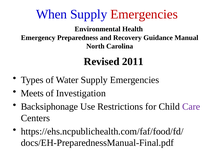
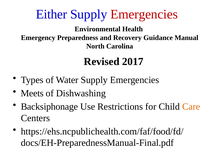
When: When -> Either (52, 14)
2011: 2011 -> 2017 (133, 61)
Investigation: Investigation -> Dishwashing (81, 93)
Care colour: purple -> orange (191, 106)
